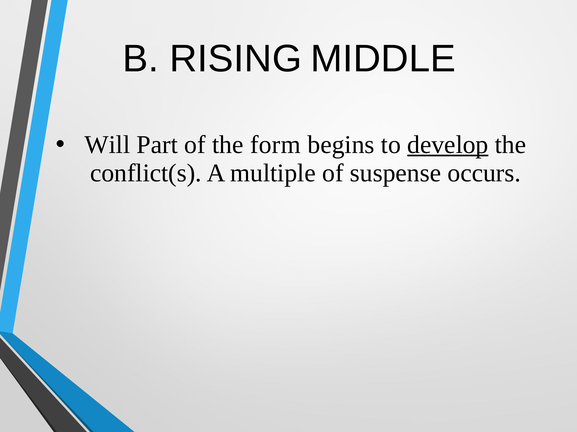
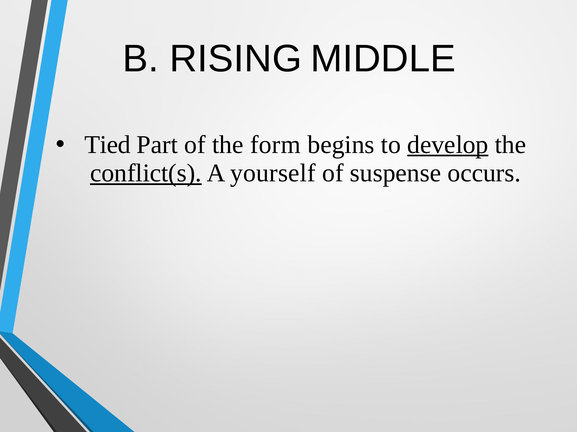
Will: Will -> Tied (108, 145)
conflict(s underline: none -> present (146, 173)
multiple: multiple -> yourself (273, 173)
